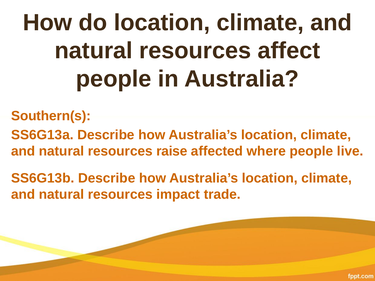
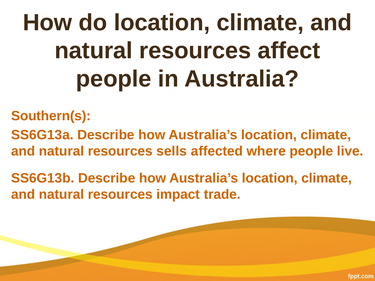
raise: raise -> sells (172, 151)
